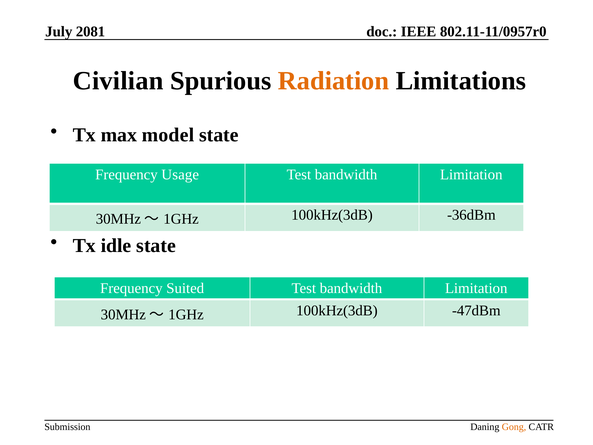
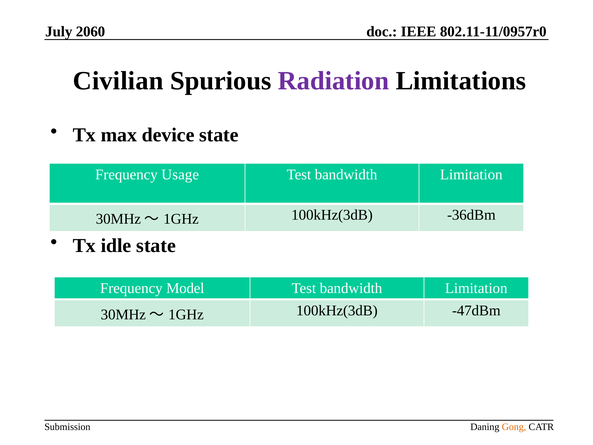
2081: 2081 -> 2060 (90, 32)
Radiation colour: orange -> purple (333, 81)
model: model -> device (168, 135)
Suited: Suited -> Model (185, 288)
